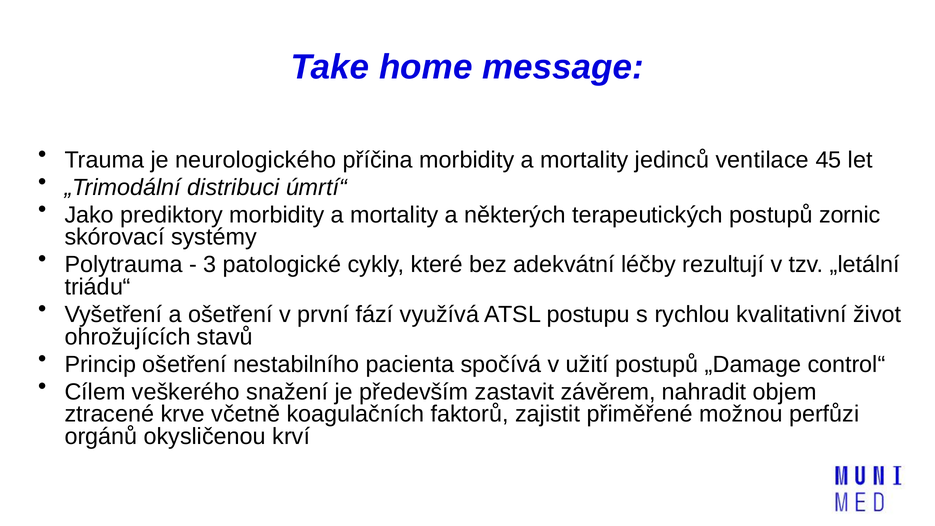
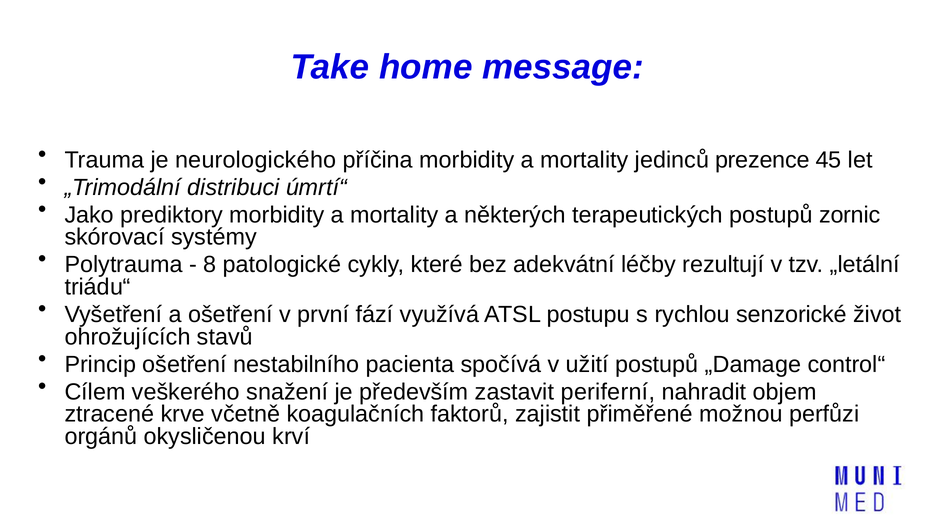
ventilace: ventilace -> prezence (762, 160)
3: 3 -> 8 (210, 265)
kvalitativní: kvalitativní -> senzorické (792, 314)
závěrem: závěrem -> periferní (608, 392)
